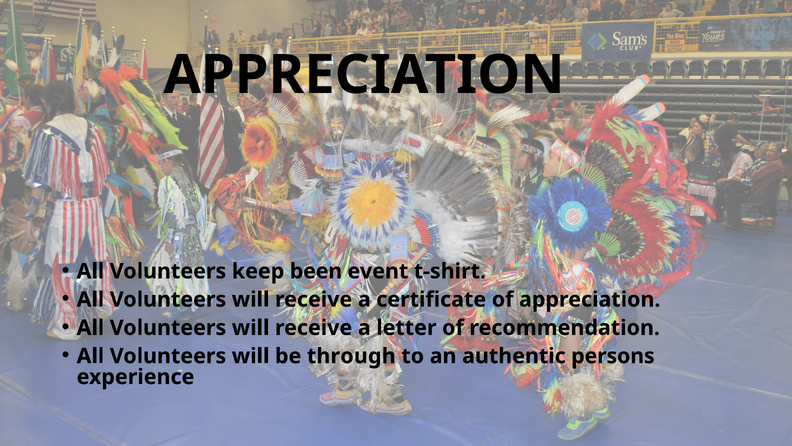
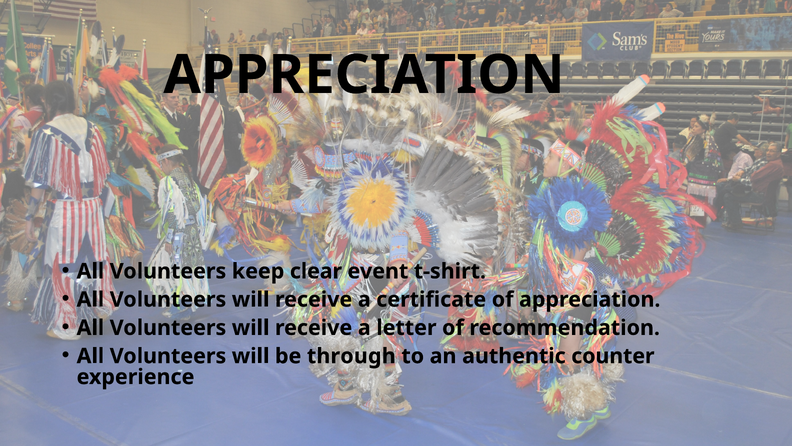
been: been -> clear (316, 271)
persons: persons -> counter (613, 356)
